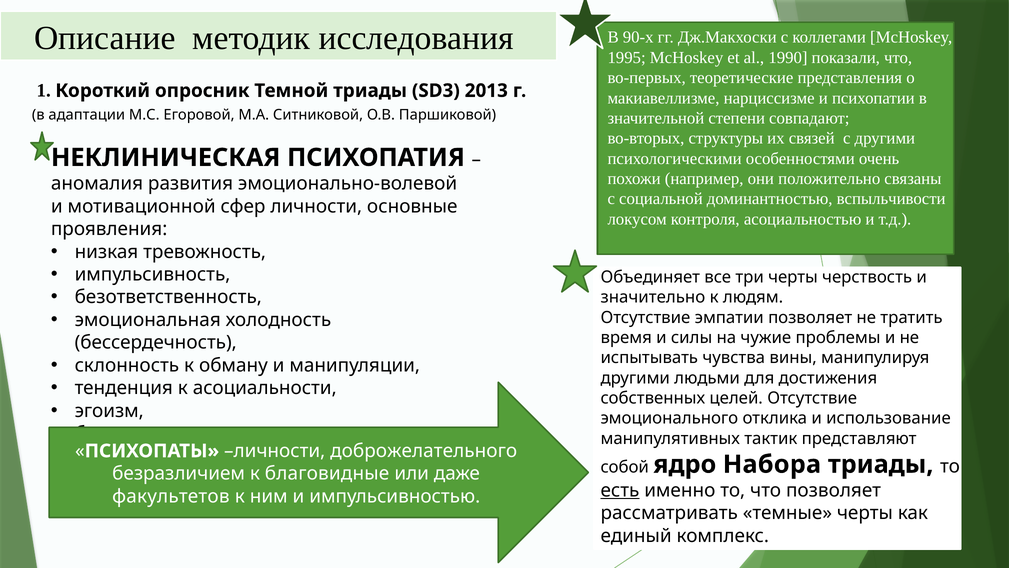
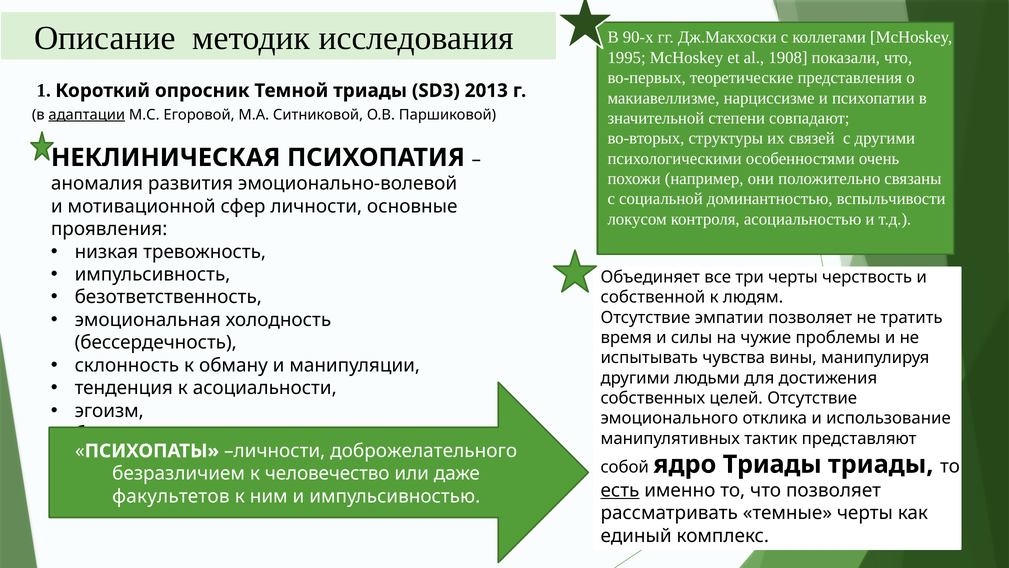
1990: 1990 -> 1908 (788, 58)
адаптации underline: none -> present (87, 115)
значительно: значительно -> собственной (653, 297)
ядро Набора: Набора -> Триады (772, 464)
благовидные: благовидные -> человечество (327, 473)
